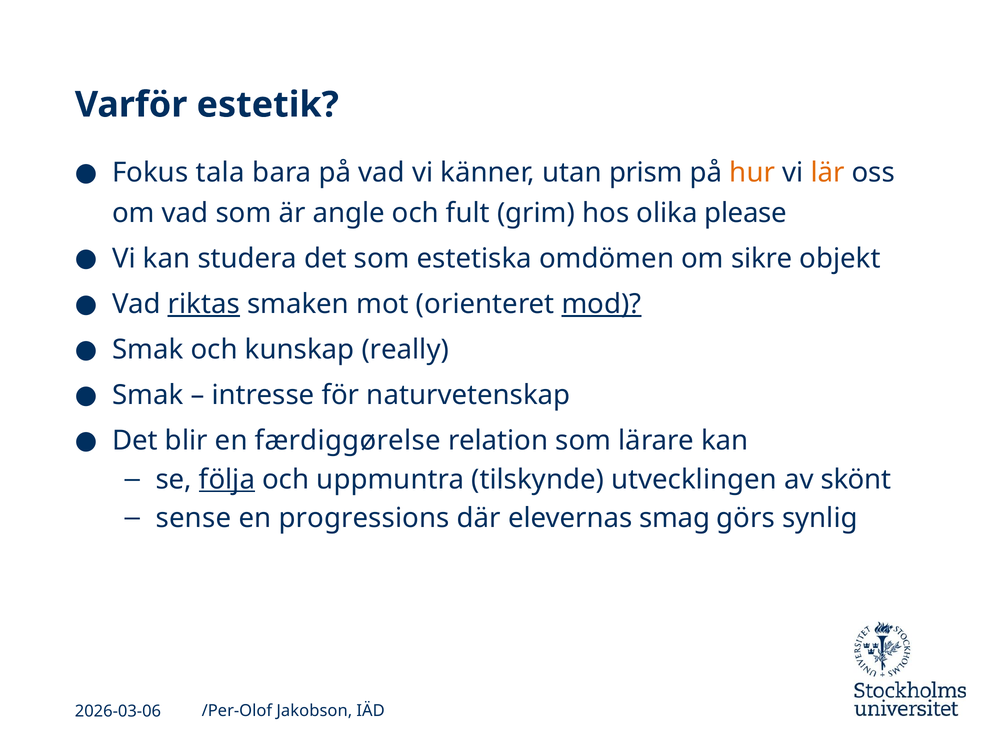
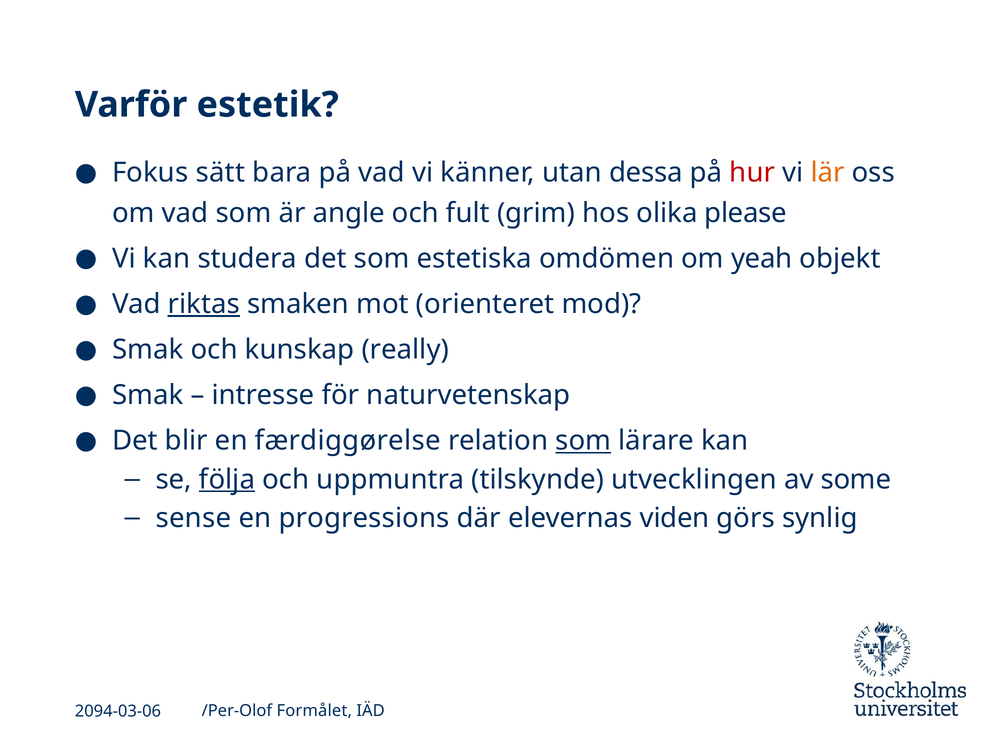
tala: tala -> sätt (220, 173)
prism: prism -> dessa (646, 173)
hur colour: orange -> red (752, 173)
sikre: sikre -> yeah (762, 258)
mod underline: present -> none (602, 304)
som underline: none -> present (583, 441)
skönt: skönt -> some (856, 479)
smag: smag -> viden (675, 518)
2026-03-06: 2026-03-06 -> 2094-03-06 (118, 711)
Jakobson: Jakobson -> Formålet (314, 710)
